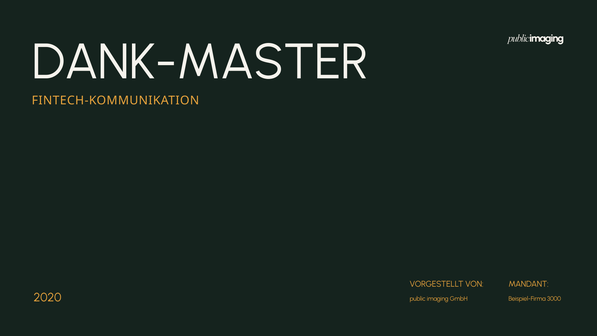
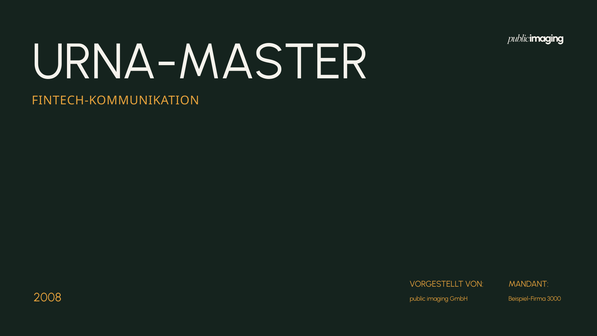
DANK-MASTER: DANK-MASTER -> URNA-MASTER (200, 62)
2020: 2020 -> 2008 (48, 297)
